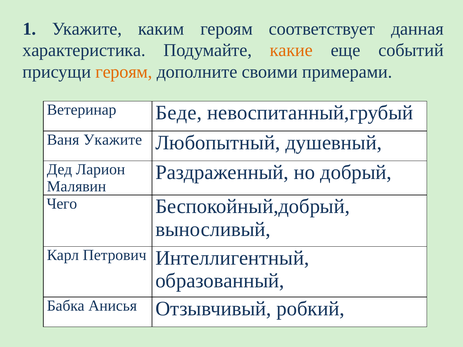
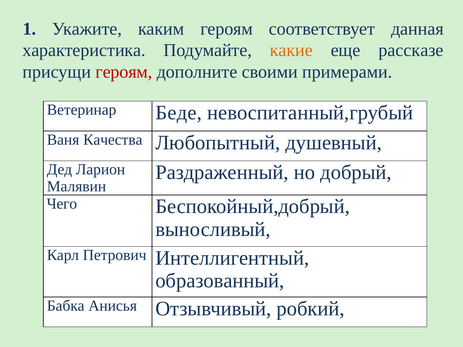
событий: событий -> рассказе (411, 50)
героям colour: orange -> red (124, 72)
Ваня Укажите: Укажите -> Качества (113, 140)
